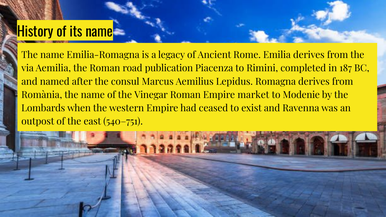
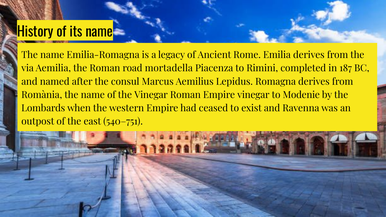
publication: publication -> mortadella (169, 68)
Empire market: market -> vinegar (253, 95)
